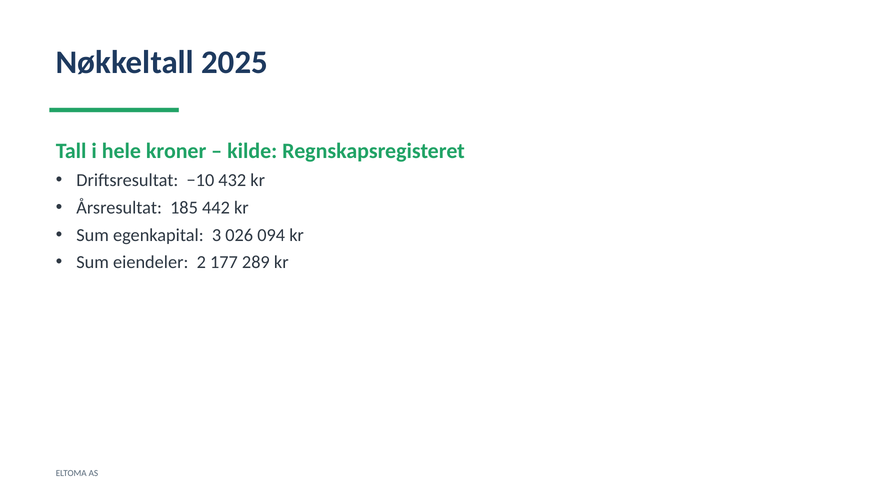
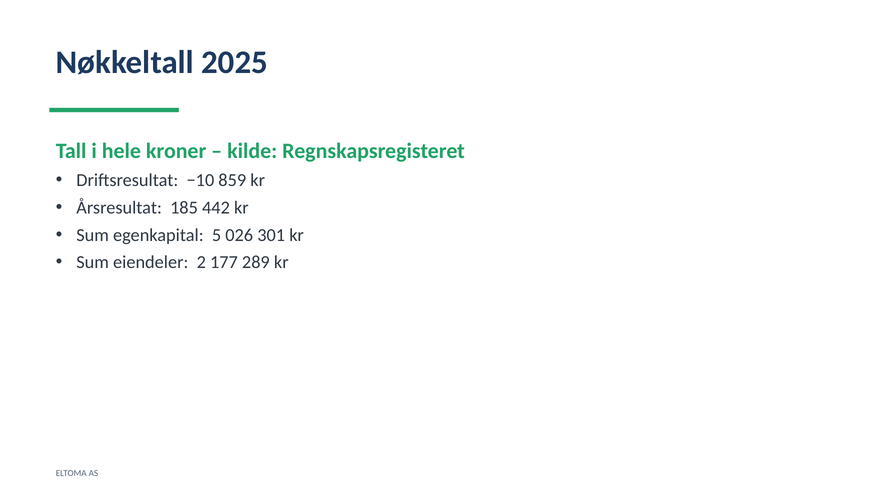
432: 432 -> 859 (232, 180)
3: 3 -> 5 (217, 235)
094: 094 -> 301 (271, 235)
